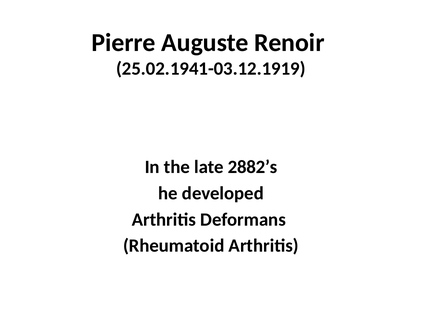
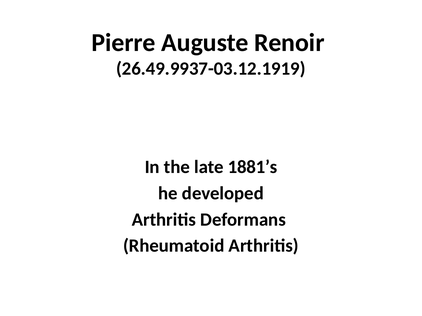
25.02.1941-03.12.1919: 25.02.1941-03.12.1919 -> 26.49.9937-03.12.1919 (211, 69)
2882’s: 2882’s -> 1881’s (253, 167)
